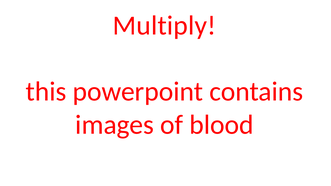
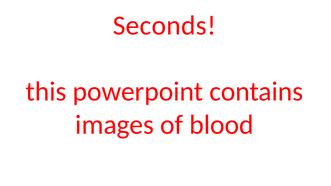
Multiply: Multiply -> Seconds (164, 26)
